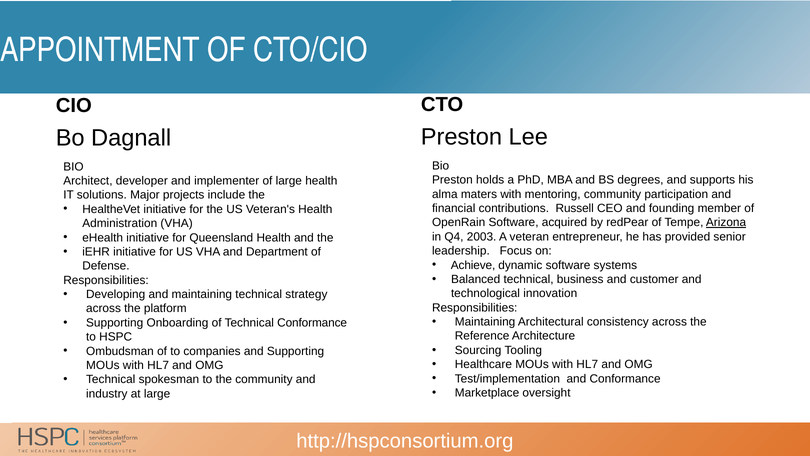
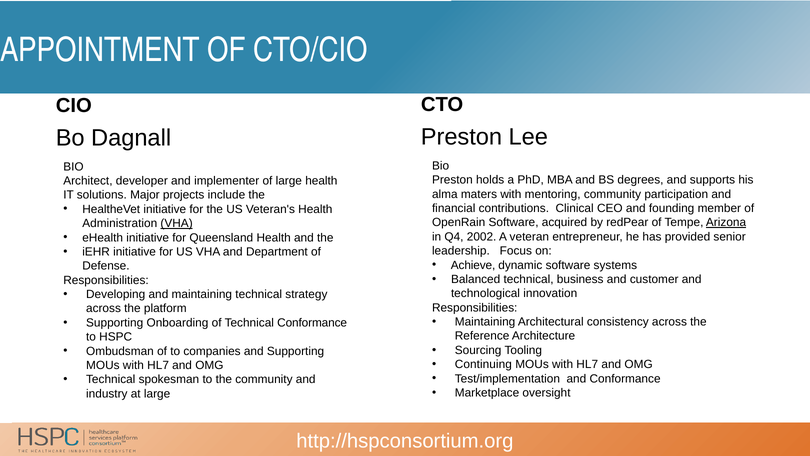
Russell: Russell -> Clinical (575, 208)
VHA underline: none -> present (177, 223)
2003: 2003 -> 2002 (482, 237)
Healthcare: Healthcare -> Continuing (483, 364)
